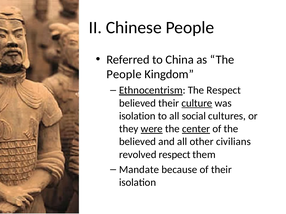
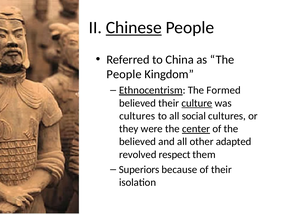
Chinese underline: none -> present (134, 28)
The Respect: Respect -> Formed (224, 90)
isolation: isolation -> cultures (137, 116)
were underline: present -> none (152, 129)
civilians: civilians -> adapted (234, 142)
Mandate: Mandate -> Superiors (139, 170)
